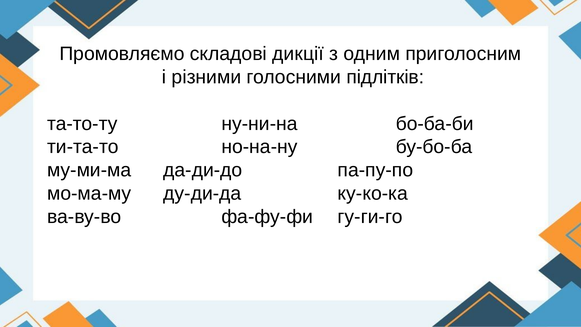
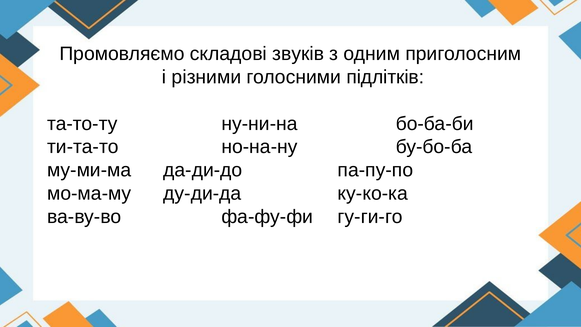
дикції: дикції -> звуків (298, 54)
